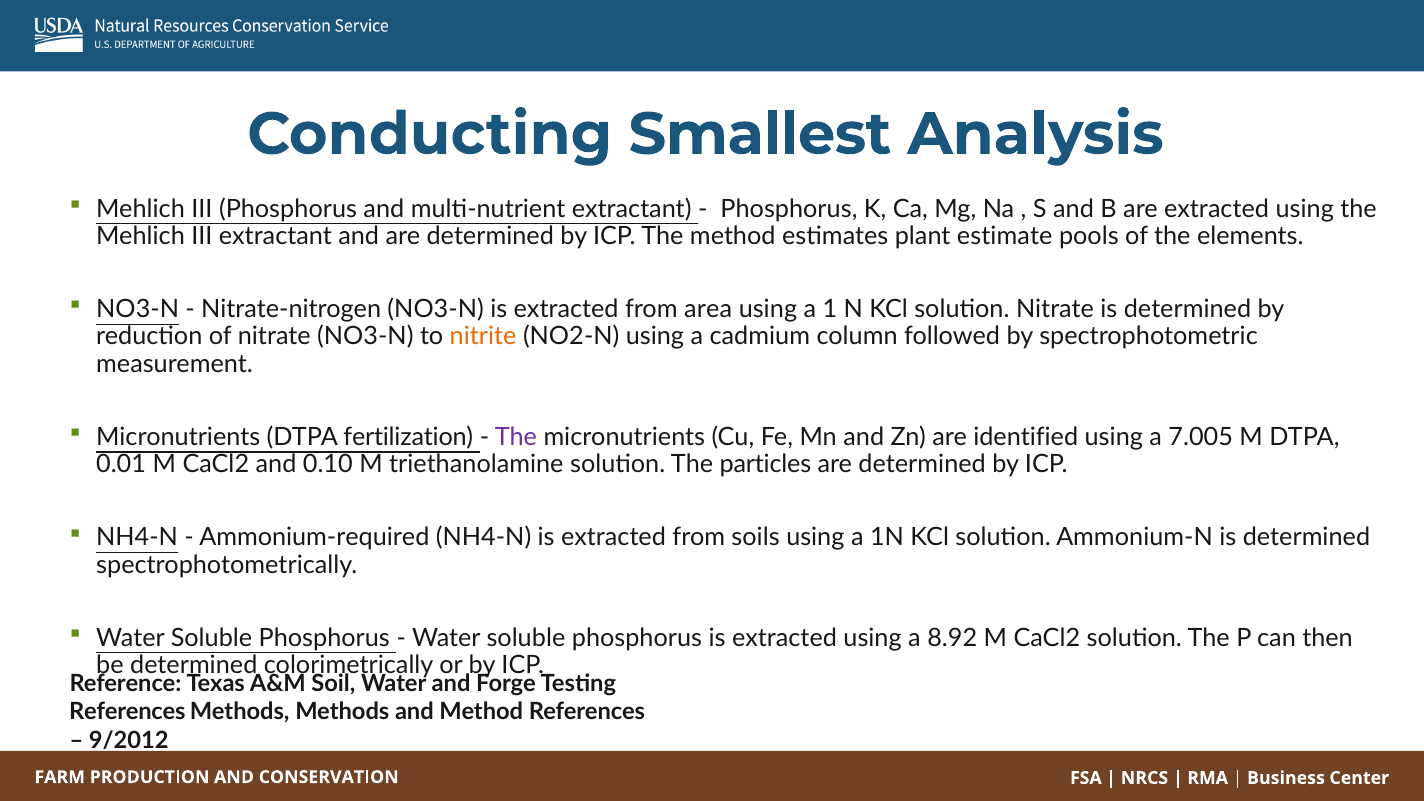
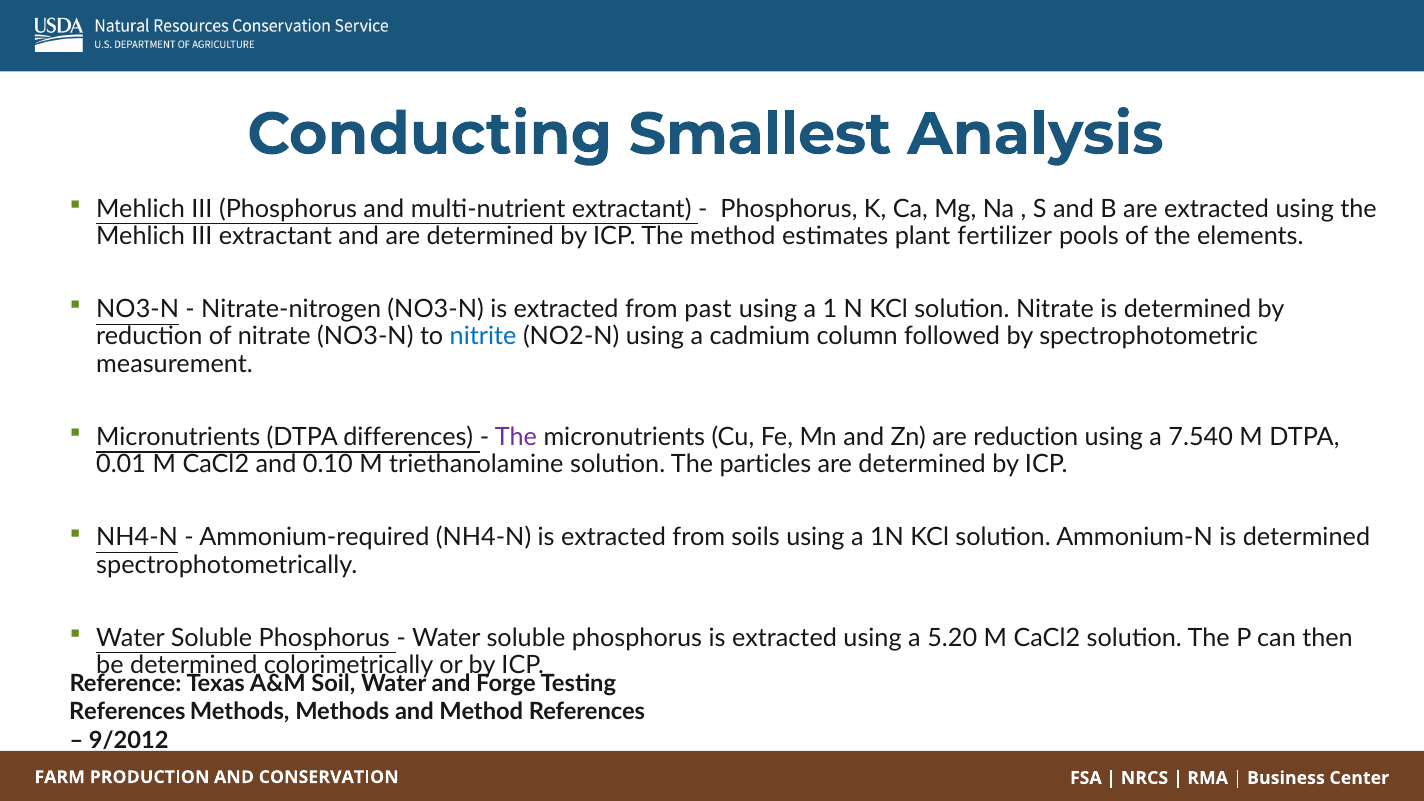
estimate: estimate -> fertilizer (1005, 236)
area: area -> past (708, 309)
nitrite colour: orange -> blue (483, 337)
fertilization: fertilization -> differences (408, 437)
are identified: identified -> reduction (1026, 437)
7.005: 7.005 -> 7.540 (1201, 437)
8.92: 8.92 -> 5.20 (952, 638)
